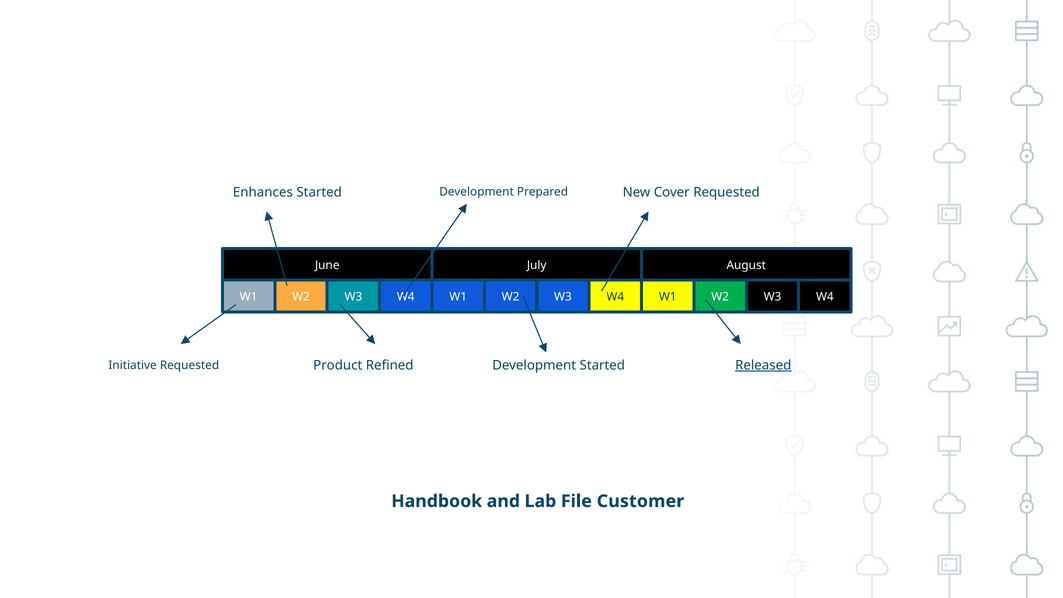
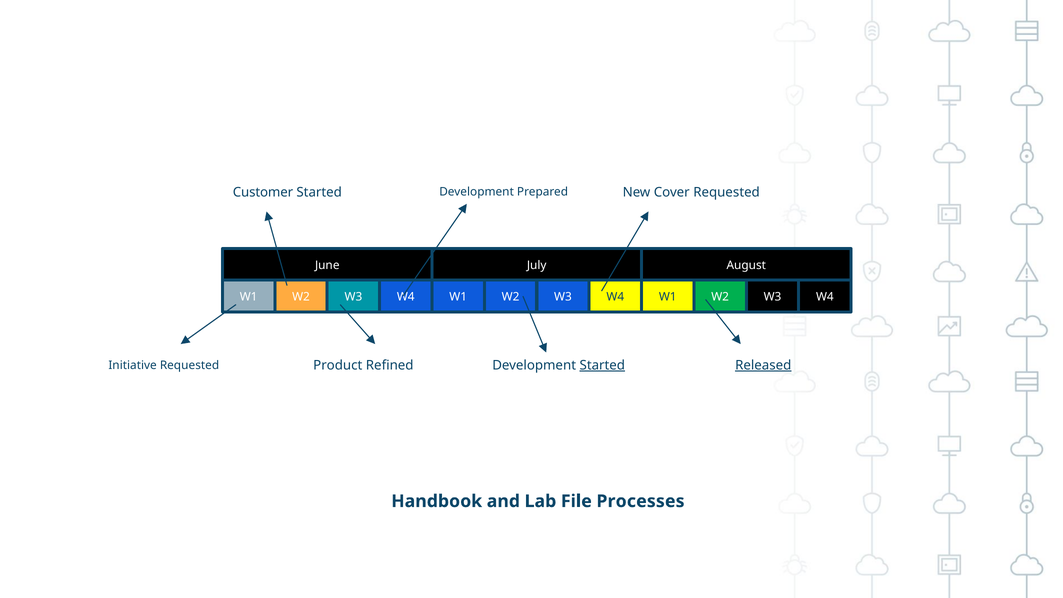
Enhances: Enhances -> Customer (263, 192)
Started underline: none -> present (602, 365)
Customer: Customer -> Processes (640, 501)
